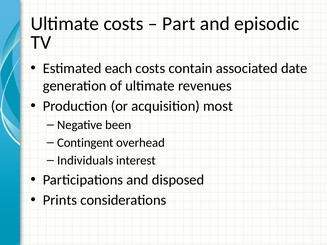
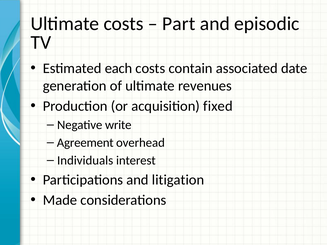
most: most -> fixed (218, 106)
been: been -> write (118, 125)
Contingent: Contingent -> Agreement (85, 143)
disposed: disposed -> litigation (178, 180)
Prints: Prints -> Made (60, 200)
